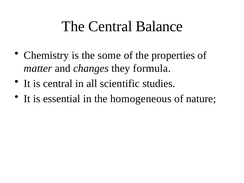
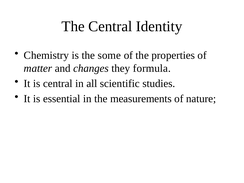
Balance: Balance -> Identity (159, 26)
homogeneous: homogeneous -> measurements (141, 99)
